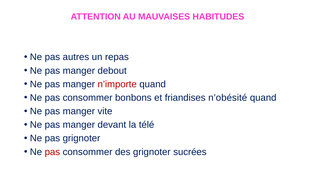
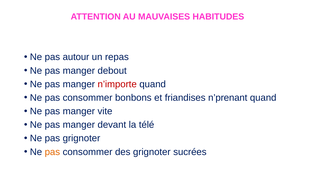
autres: autres -> autour (76, 57)
n’obésité: n’obésité -> n’prenant (228, 98)
pas colour: red -> orange (52, 152)
